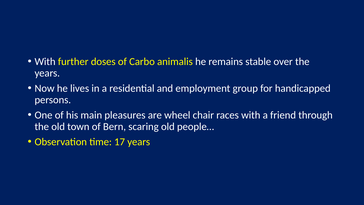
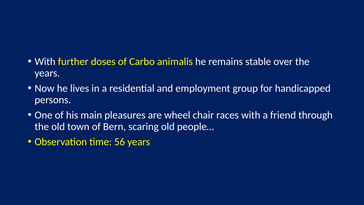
17: 17 -> 56 (120, 142)
